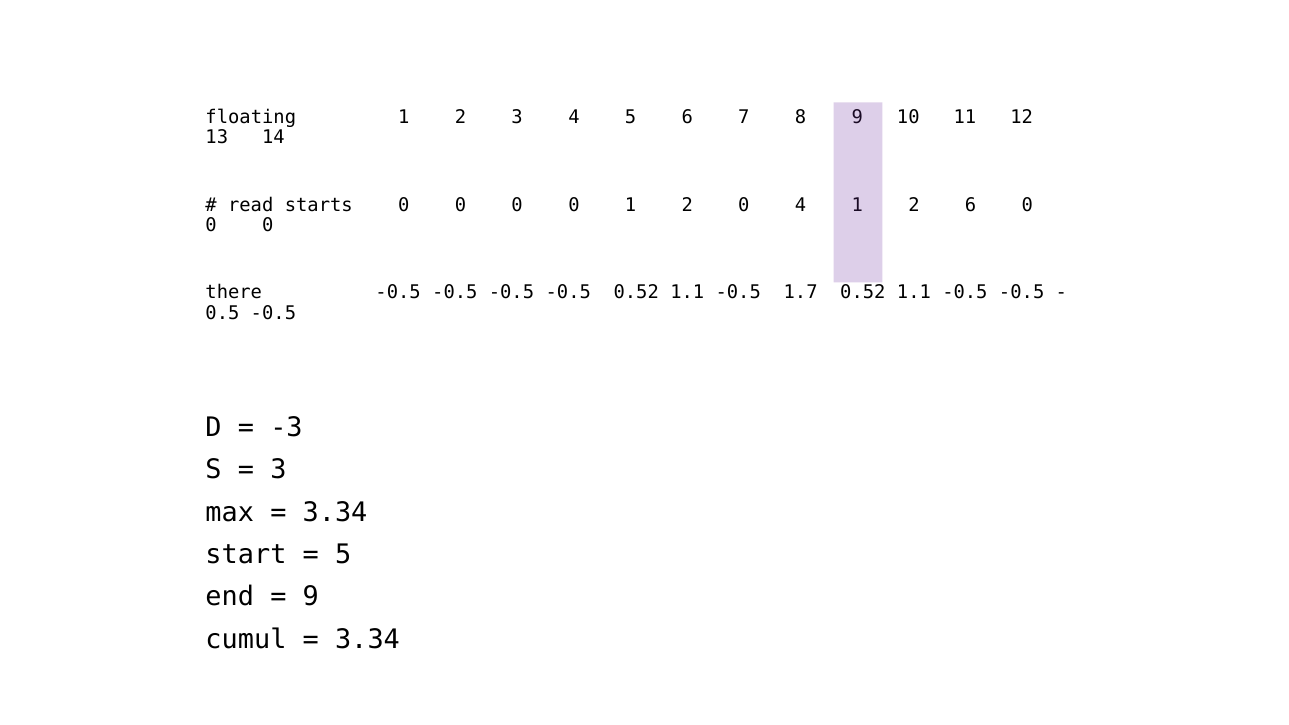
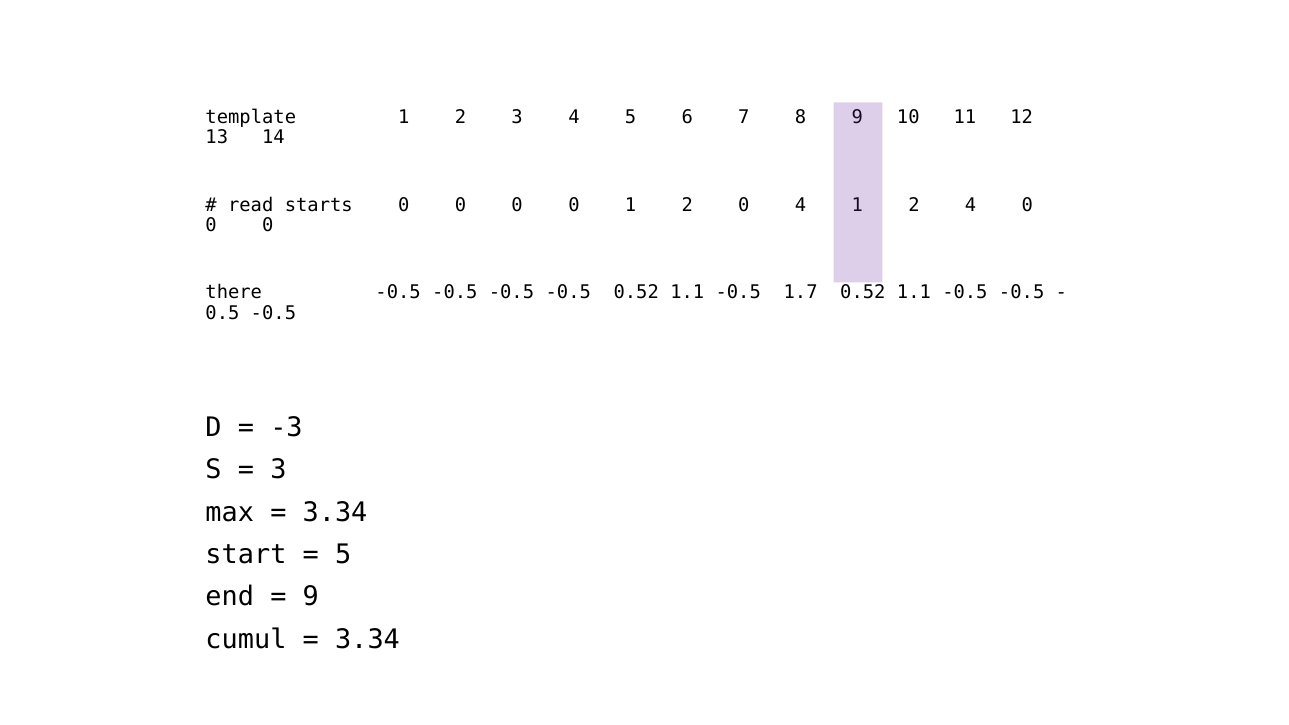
floating: floating -> template (251, 117)
2 6: 6 -> 4 (971, 205)
